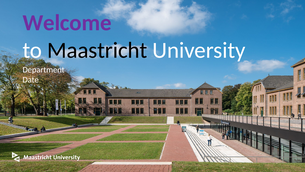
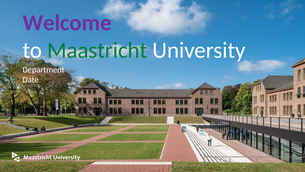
Maastricht colour: black -> green (97, 50)
